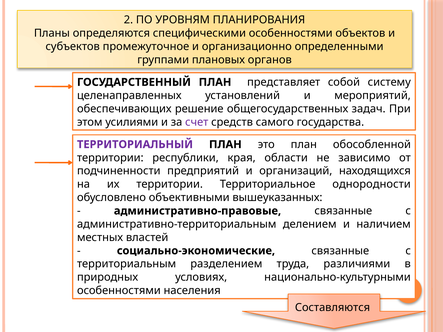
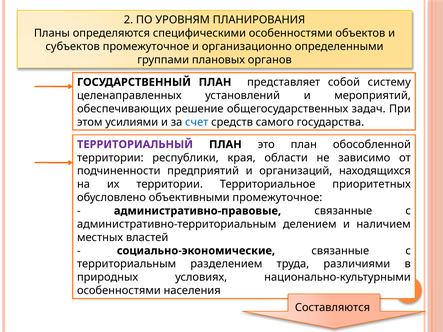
счет colour: purple -> blue (197, 122)
однородности: однородности -> приоритетных (372, 184)
объективными вышеуказанных: вышеуказанных -> промежуточное (277, 198)
